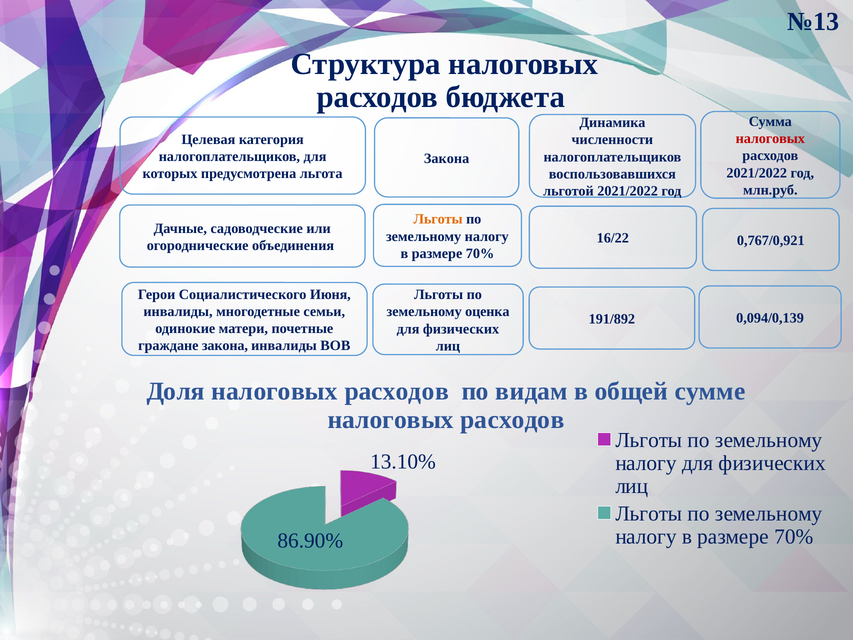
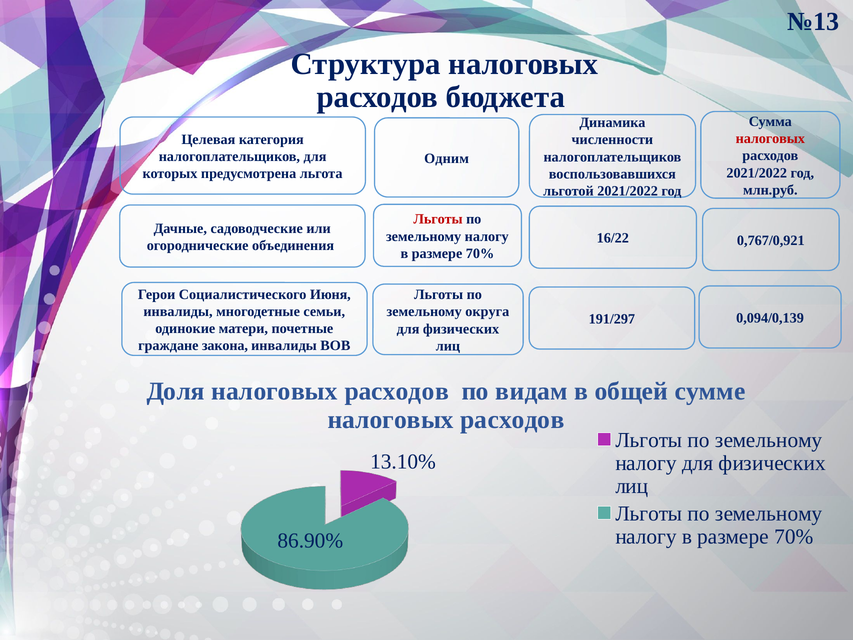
Закона: Закона -> Одним (447, 158)
Льготы colour: orange -> red (438, 219)
оценка: оценка -> округа (487, 312)
191/892: 191/892 -> 191/297 (612, 319)
